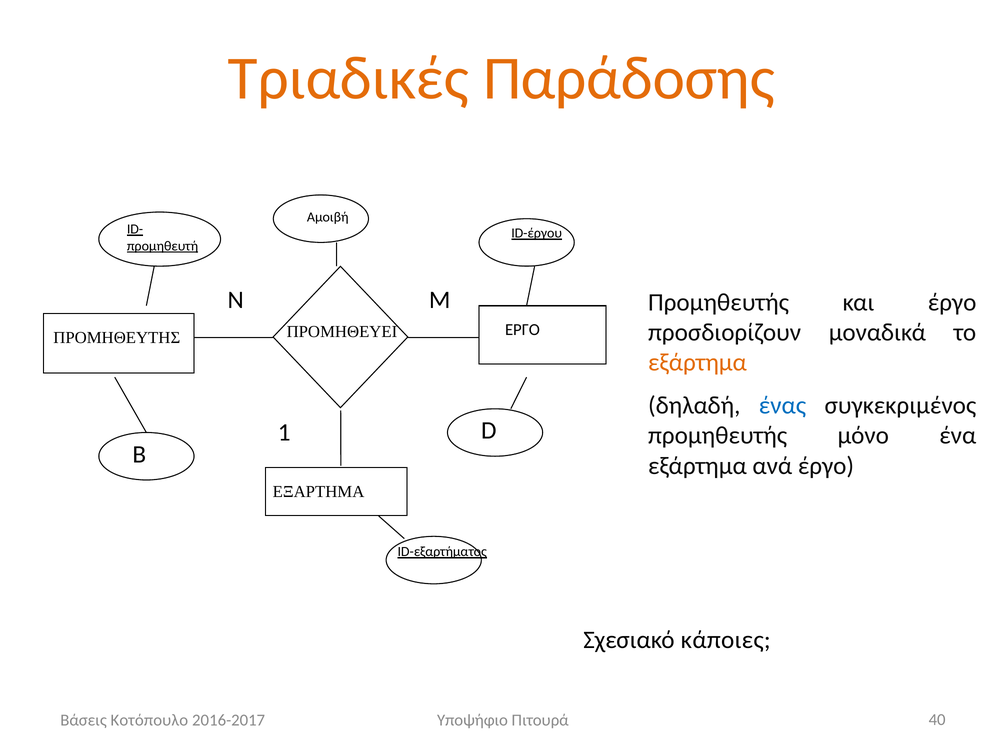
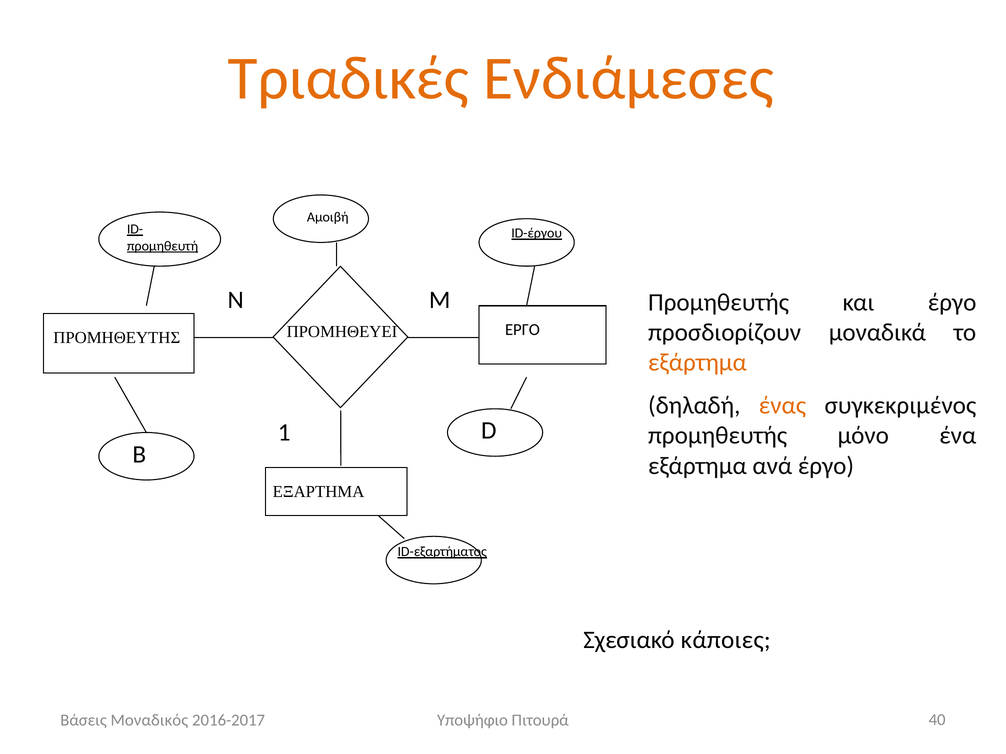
Παράδοσης: Παράδοσης -> Ενδιάμεσες (629, 79)
ένας colour: blue -> orange (783, 406)
Κοτόπουλο: Κοτόπουλο -> Μοναδικός (149, 721)
